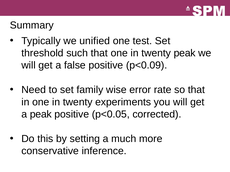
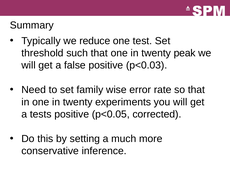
unified: unified -> reduce (95, 41)
p<0.09: p<0.09 -> p<0.03 (147, 65)
a peak: peak -> tests (41, 115)
